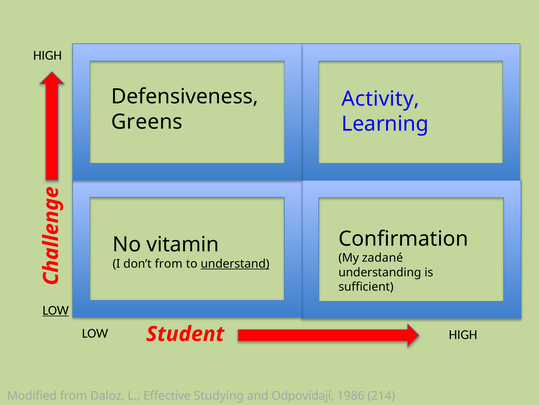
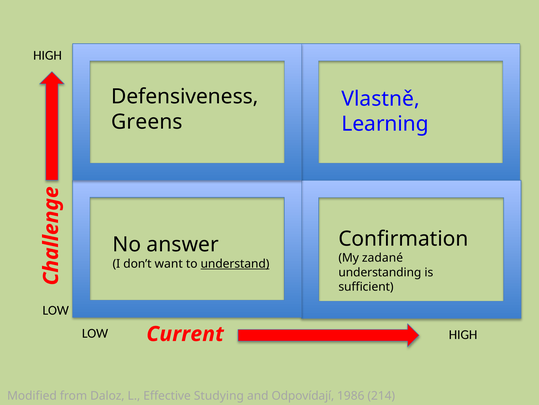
Activity: Activity -> Vlastně (381, 99)
vitamin: vitamin -> answer (183, 244)
don’t from: from -> want (169, 263)
LOW underline: present -> none (56, 310)
Student: Student -> Current (185, 333)
